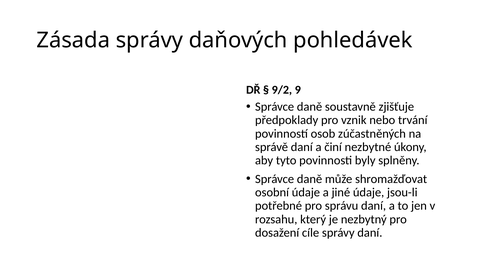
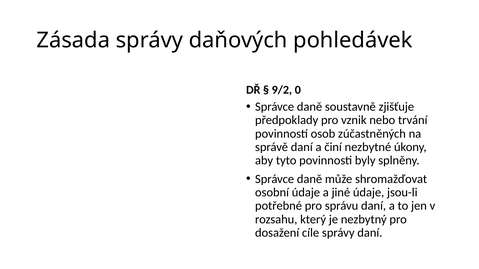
9: 9 -> 0 (298, 90)
